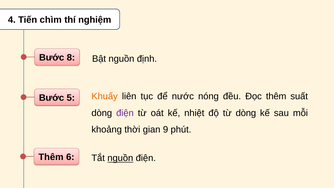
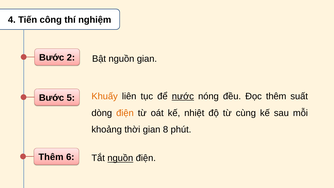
chìm: chìm -> công (51, 20)
8: 8 -> 2 (71, 58)
nguồn định: định -> gian (147, 59)
nước underline: none -> present (183, 96)
điện colour: purple -> orange (125, 113)
từ dòng: dòng -> cùng (246, 113)
9: 9 -> 8 (166, 130)
